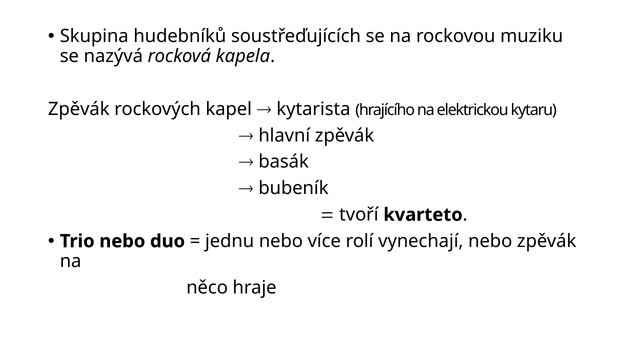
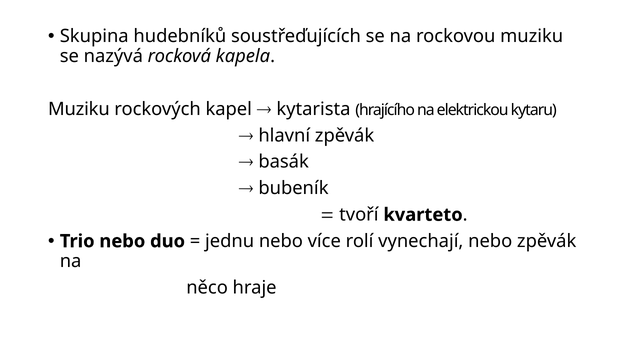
Zpěvák: Zpěvák -> Muziku (79, 109)
